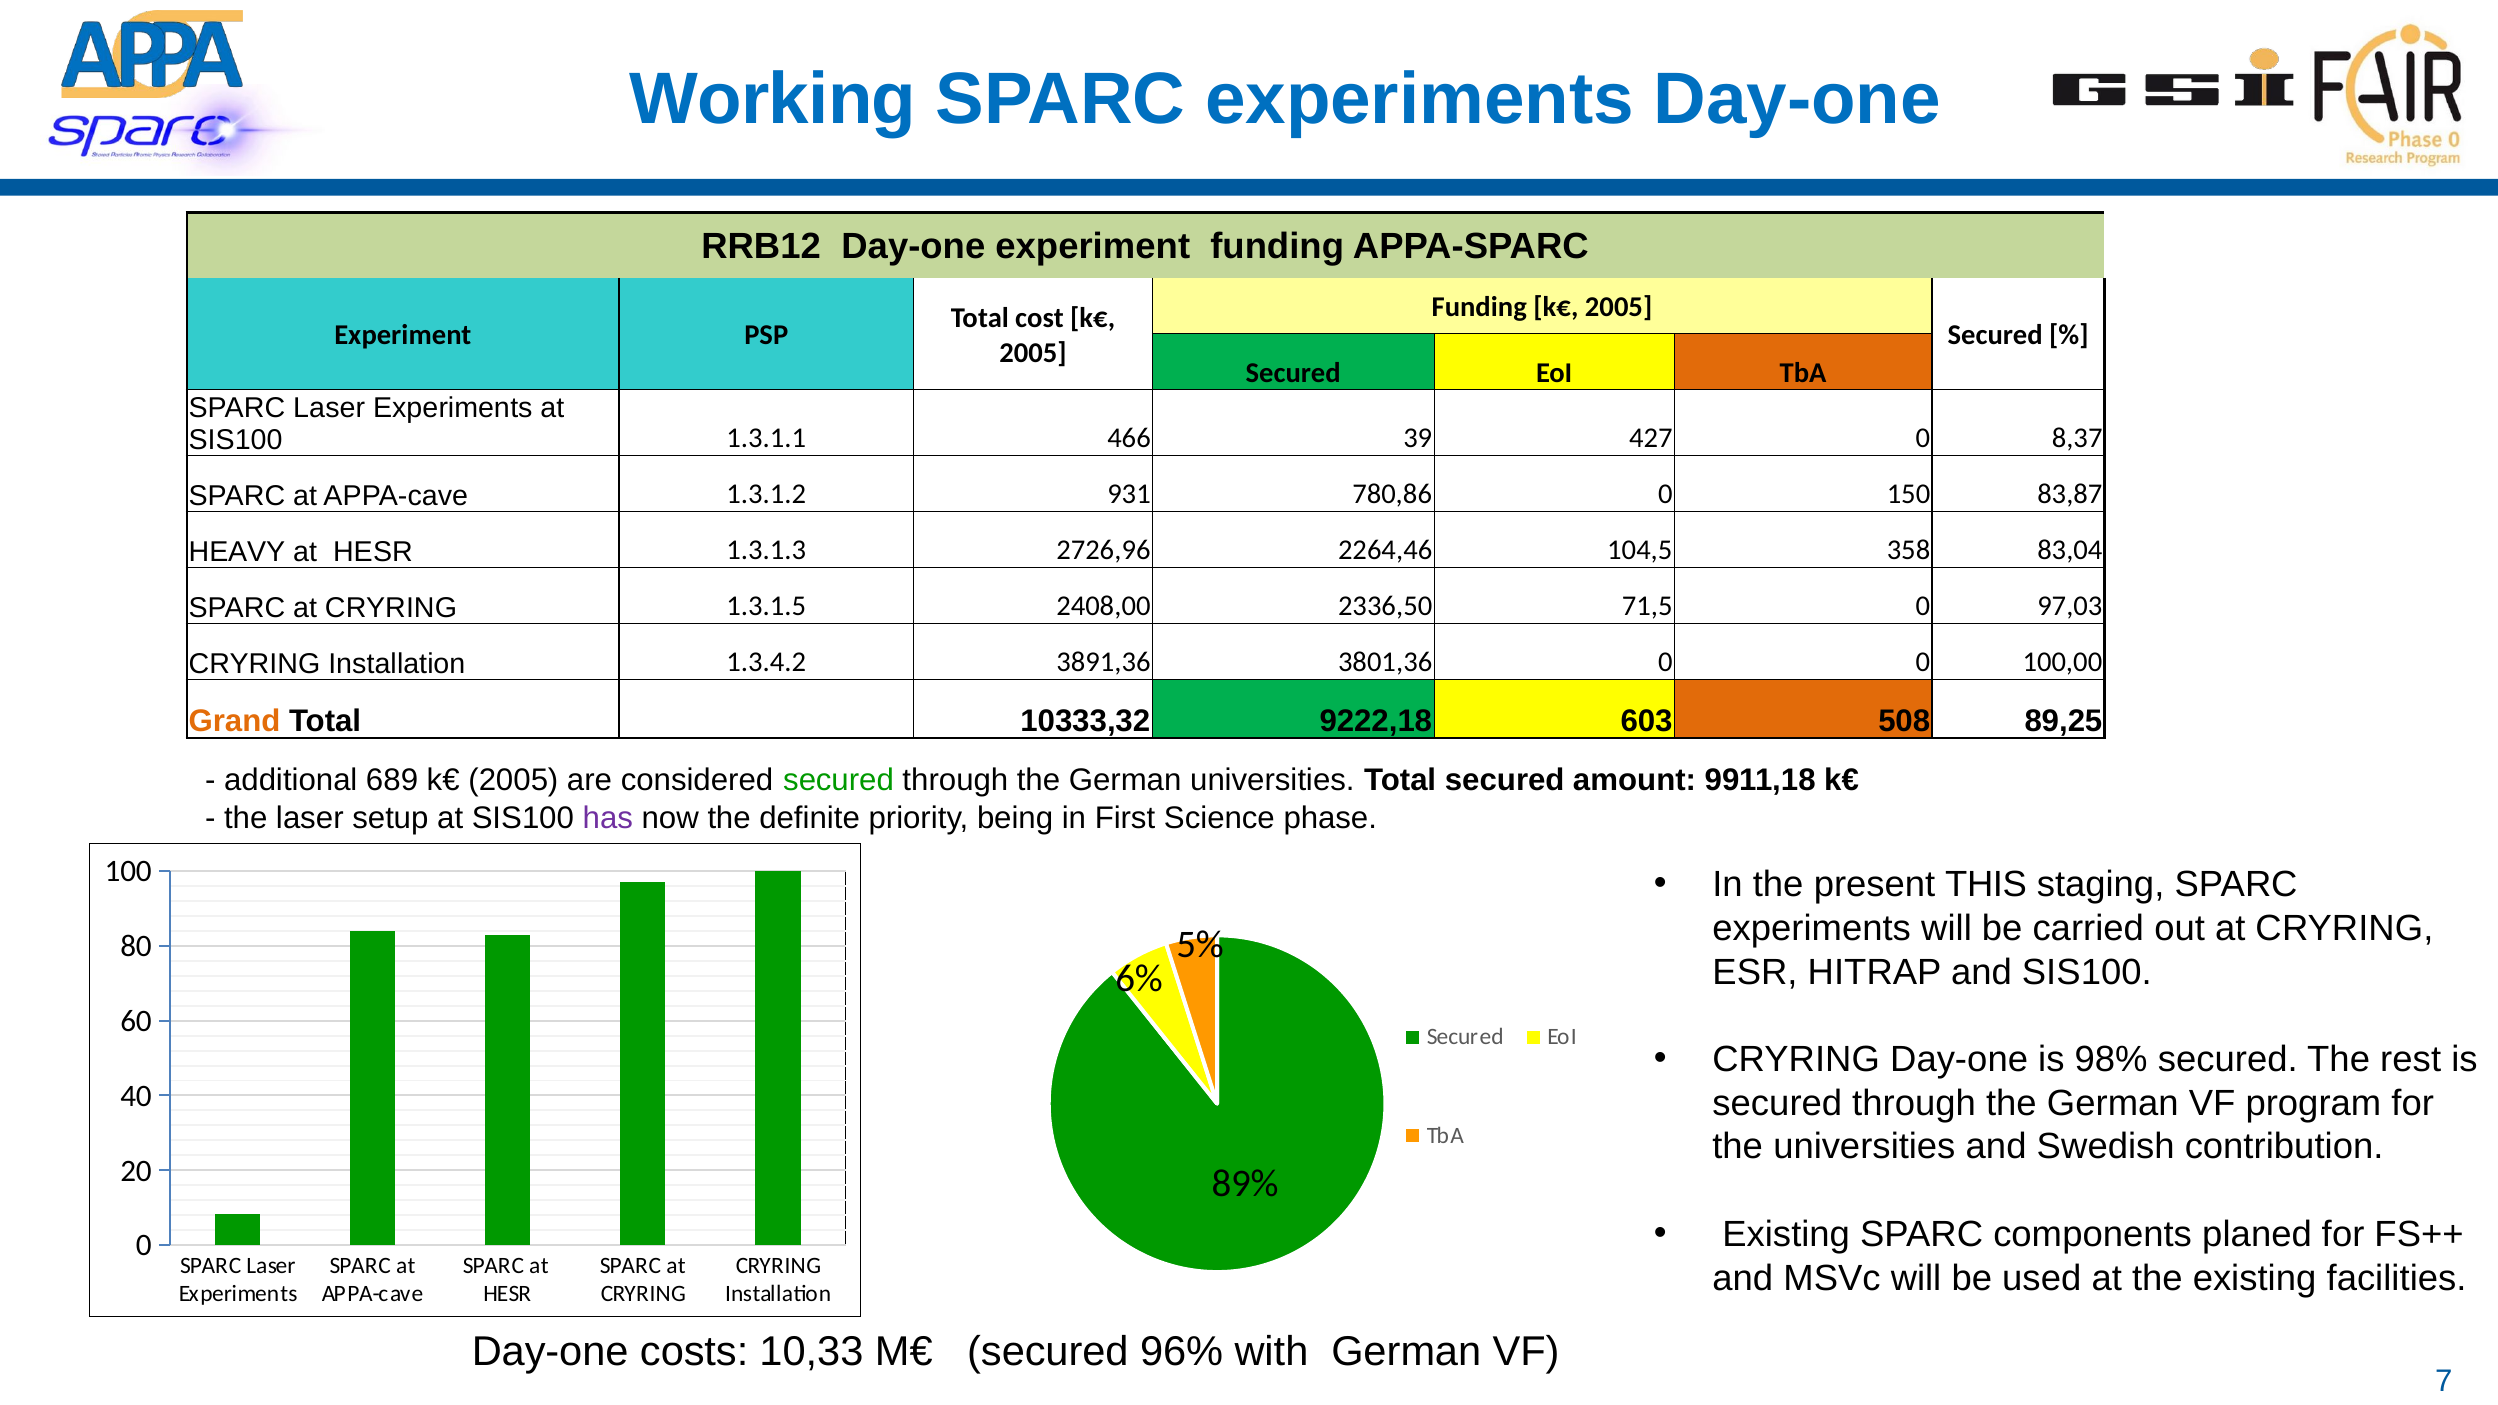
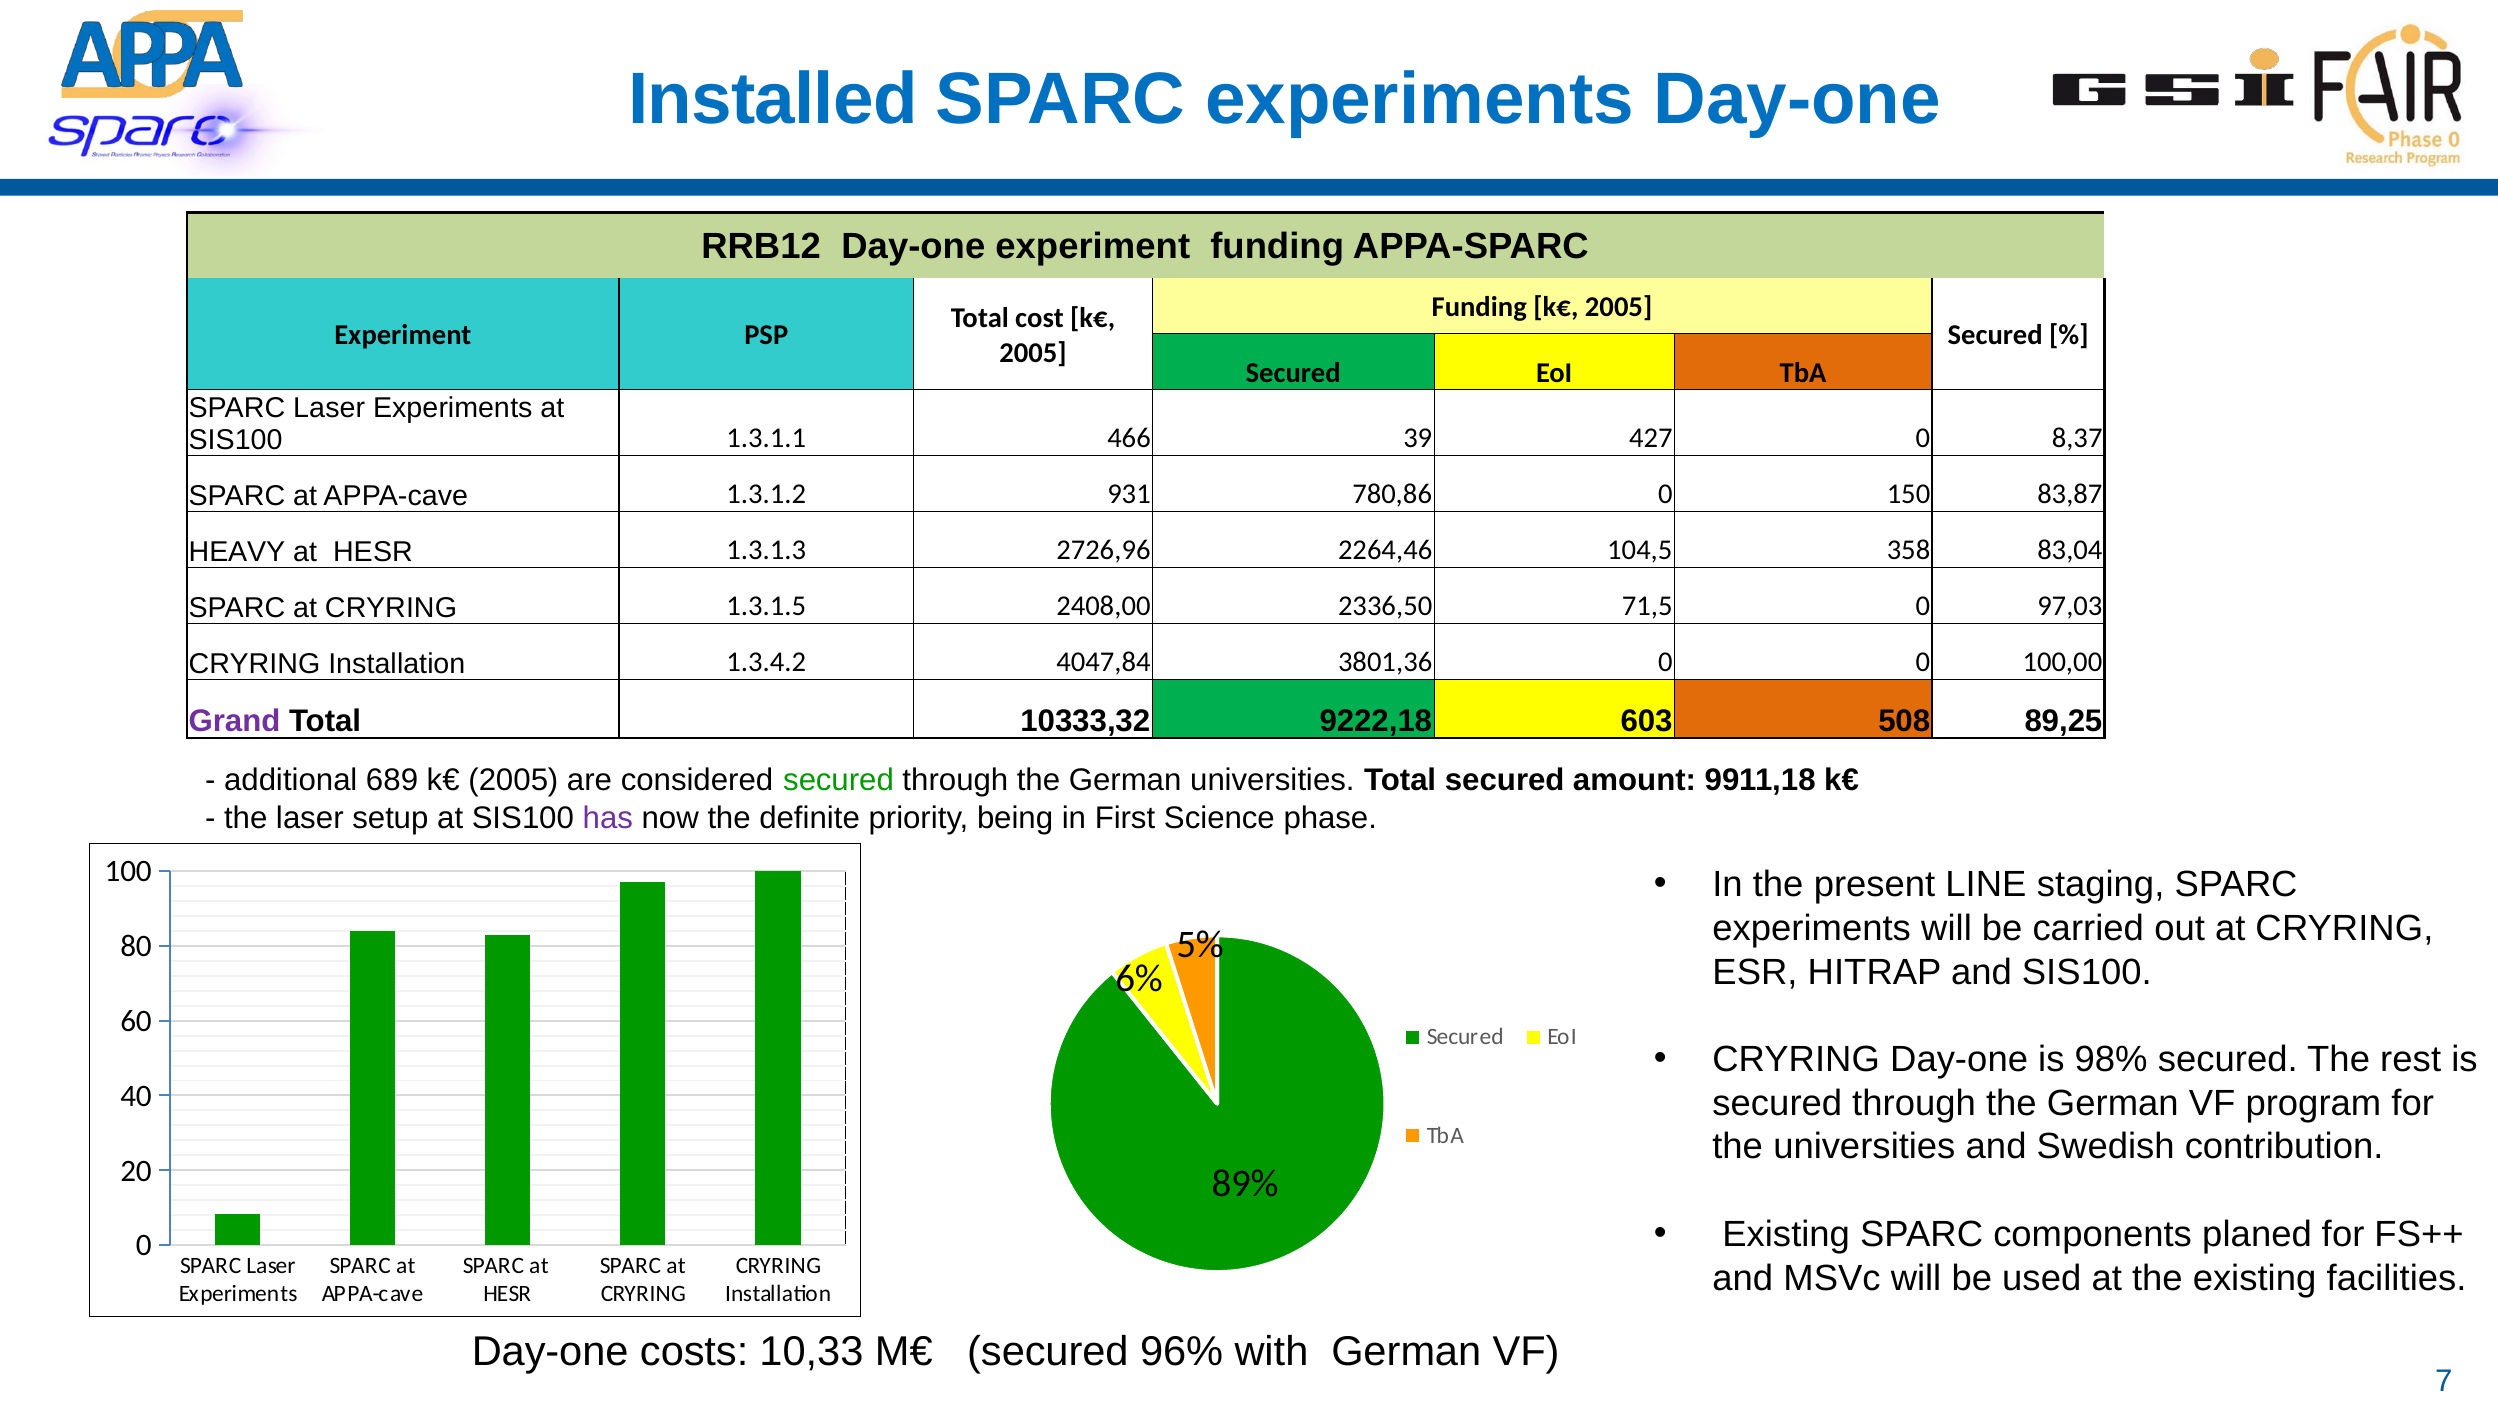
Working: Working -> Installed (773, 99)
3891,36: 3891,36 -> 4047,84 (1104, 662)
Grand colour: orange -> purple (235, 721)
THIS: THIS -> LINE (1986, 885)
